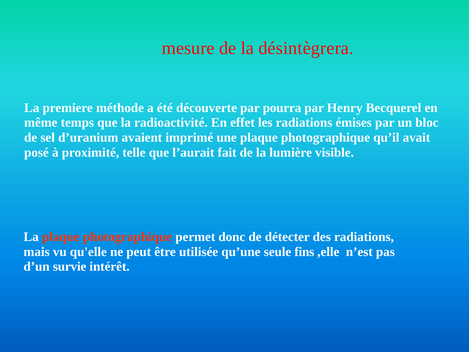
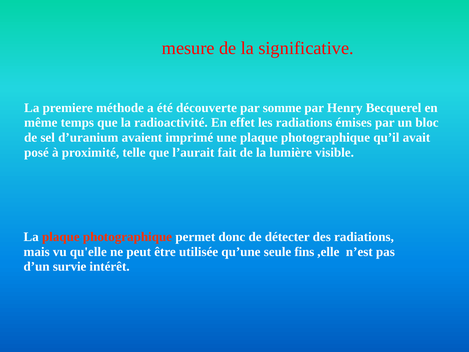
désintègrera: désintègrera -> significative (306, 48)
pourra: pourra -> somme (282, 108)
